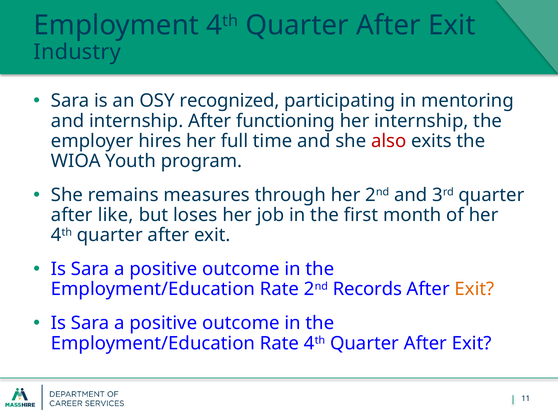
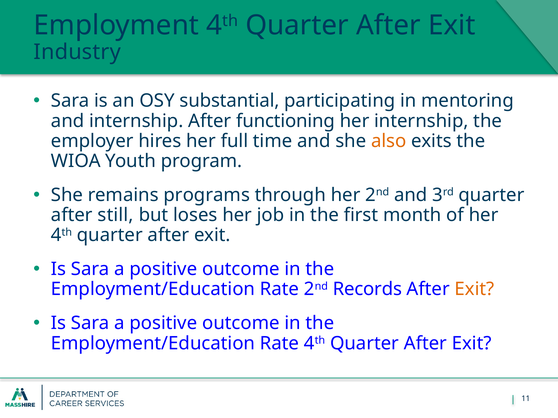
recognized: recognized -> substantial (230, 101)
also colour: red -> orange (389, 141)
measures: measures -> programs (207, 195)
like: like -> still (116, 215)
